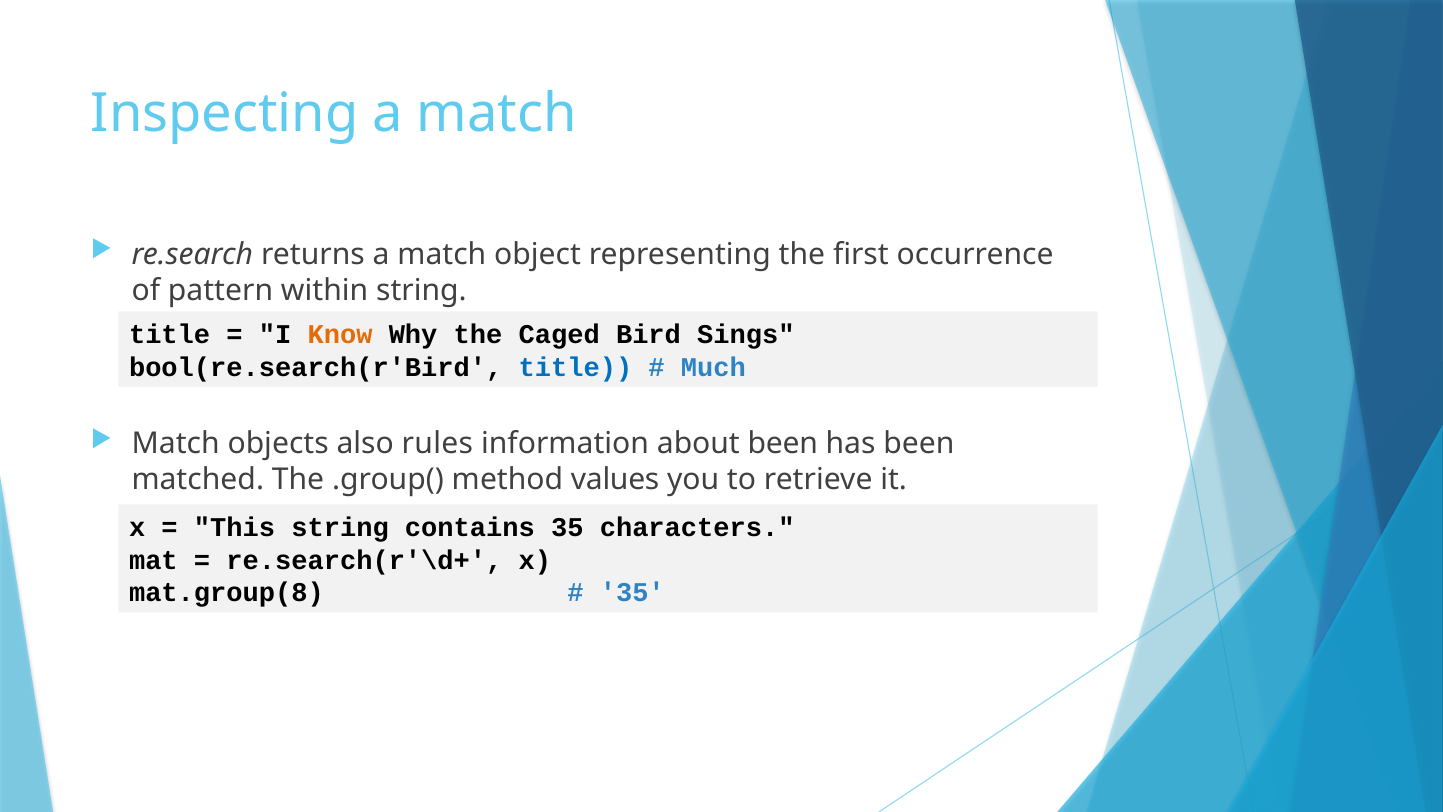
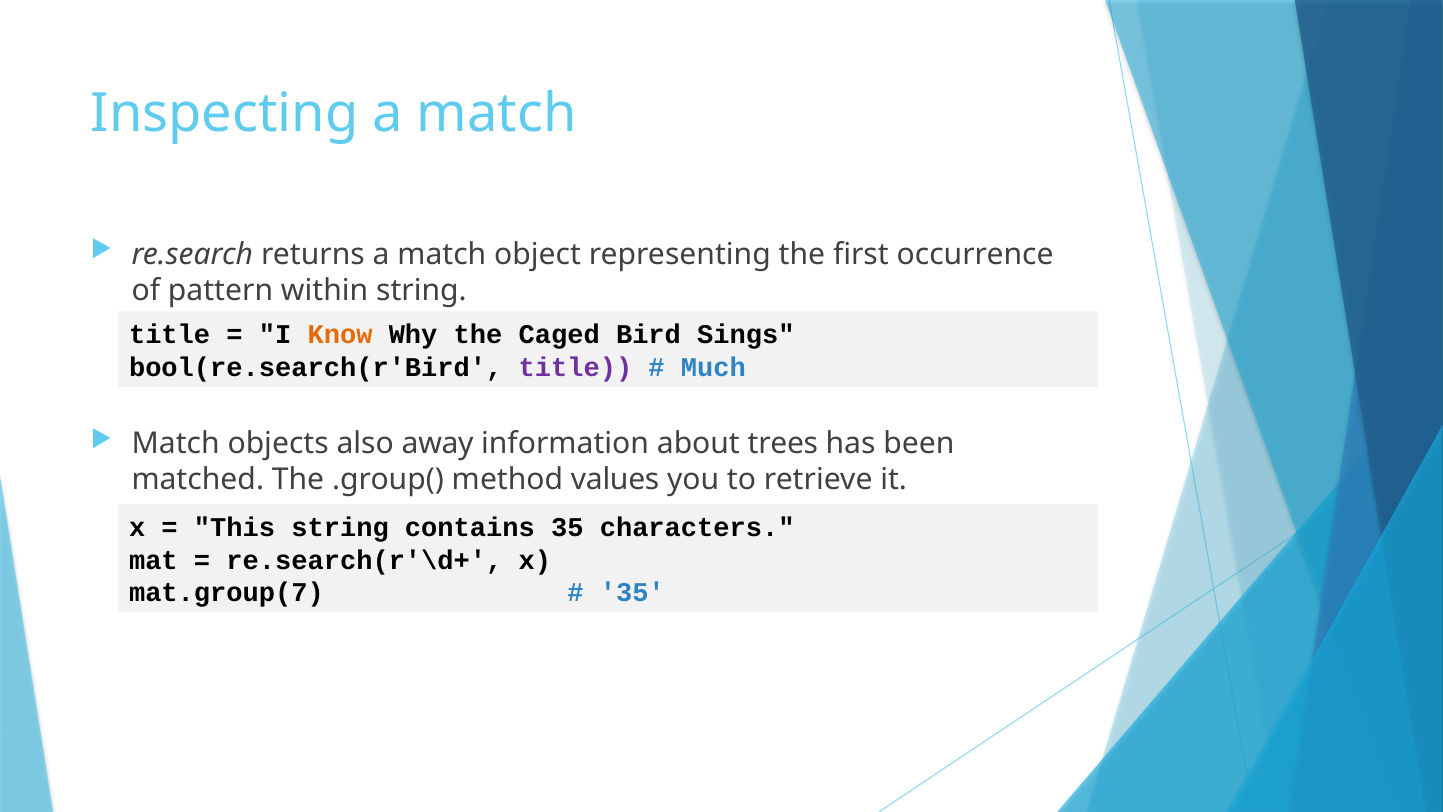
title colour: blue -> purple (575, 367)
rules: rules -> away (438, 444)
about been: been -> trees (783, 444)
mat.group(8: mat.group(8 -> mat.group(7 (226, 593)
